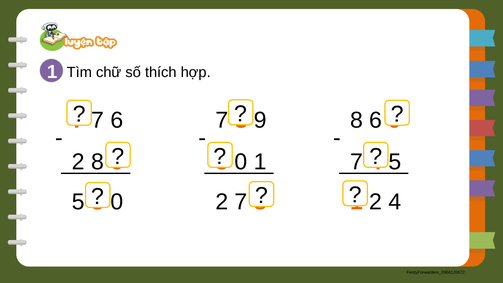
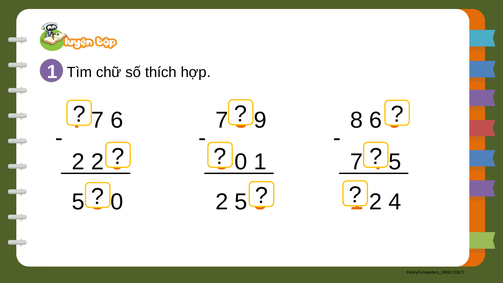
2 8: 8 -> 2 (98, 162)
2 7: 7 -> 5 (241, 202)
